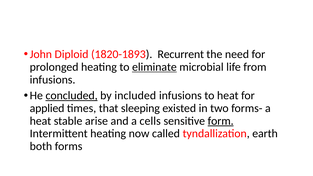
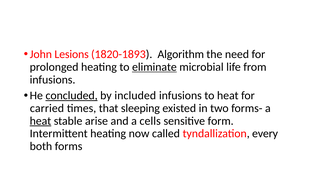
Diploid: Diploid -> Lesions (72, 54)
Recurrent: Recurrent -> Algorithm (181, 54)
applied: applied -> carried (47, 108)
heat underline: none -> present (40, 121)
form underline: present -> none (221, 121)
earth: earth -> every (265, 134)
